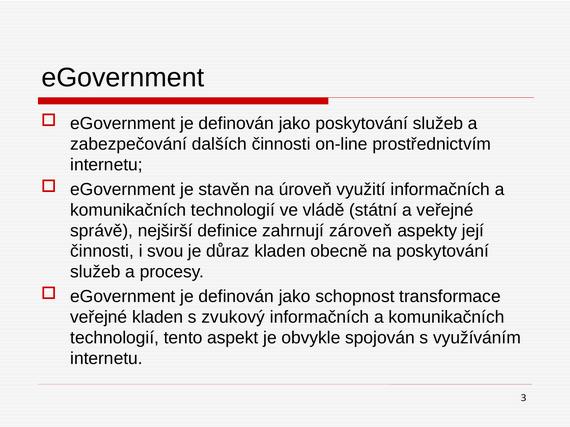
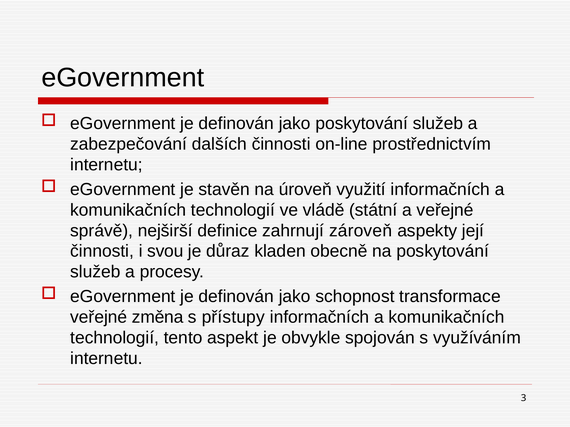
veřejné kladen: kladen -> změna (158, 318)
zvukový: zvukový -> přístupy (233, 318)
